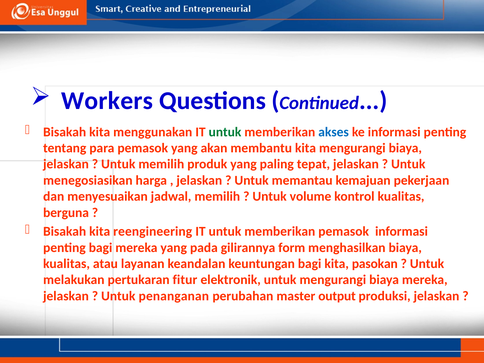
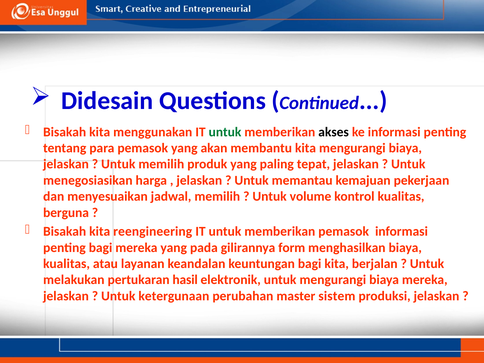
Workers: Workers -> Didesain (107, 101)
akses colour: blue -> black (334, 132)
pasokan: pasokan -> berjalan (375, 264)
fitur: fitur -> hasil (185, 280)
penanganan: penanganan -> ketergunaan (174, 296)
output: output -> sistem (337, 296)
